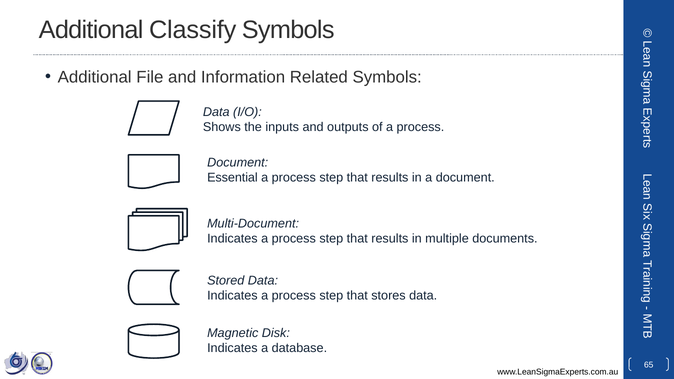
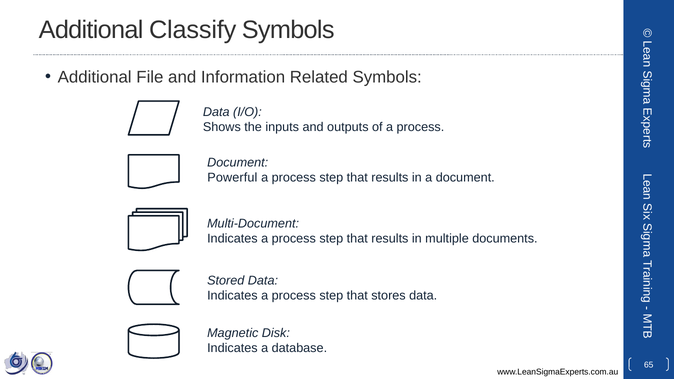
Essential: Essential -> Powerful (232, 178)
